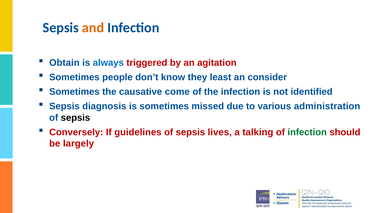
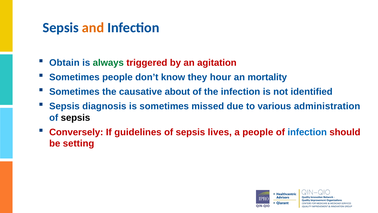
always colour: blue -> green (108, 63)
least: least -> hour (221, 77)
consider: consider -> mortality (267, 77)
come: come -> about (177, 92)
a talking: talking -> people (258, 132)
infection colour: green -> blue (307, 132)
largely: largely -> setting (79, 143)
